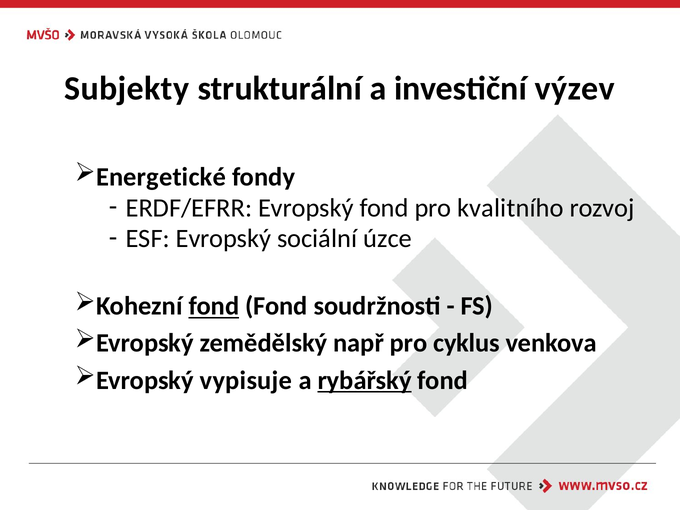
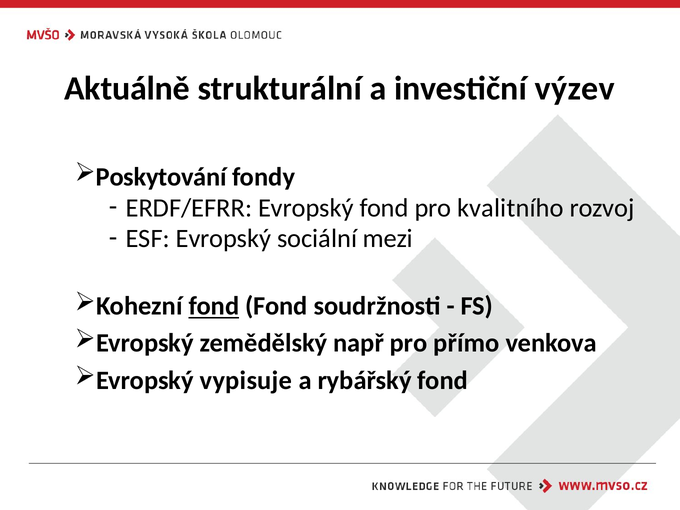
Subjekty: Subjekty -> Aktuálně (127, 89)
Energetické: Energetické -> Poskytování (161, 177)
úzce: úzce -> mezi (388, 239)
cyklus: cyklus -> přímo (466, 343)
rybářský underline: present -> none (365, 380)
